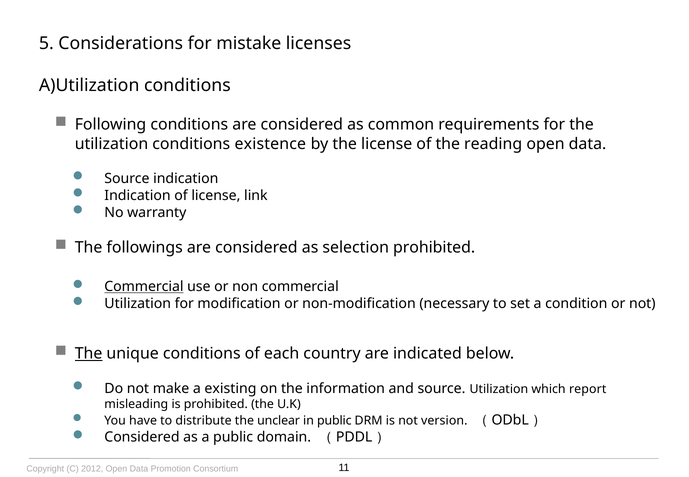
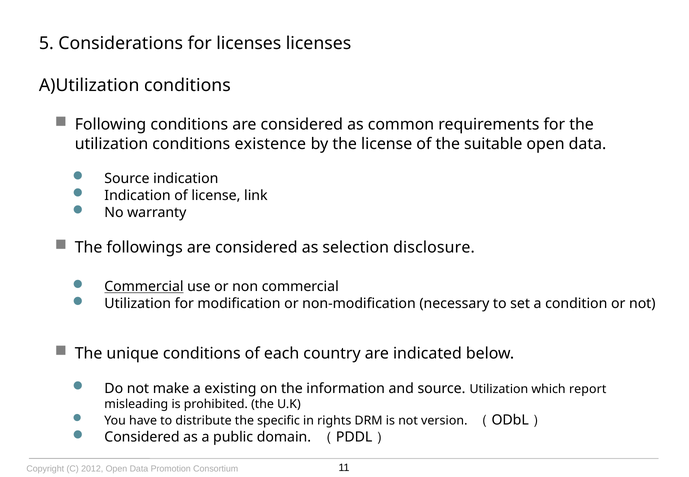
for mistake: mistake -> licenses (249, 44)
reading: reading -> suitable (493, 144)
selection prohibited: prohibited -> disclosure (434, 248)
The underline: present -> none (89, 354)
unclear: unclear -> specific (279, 421)
in public: public -> rights (334, 421)
